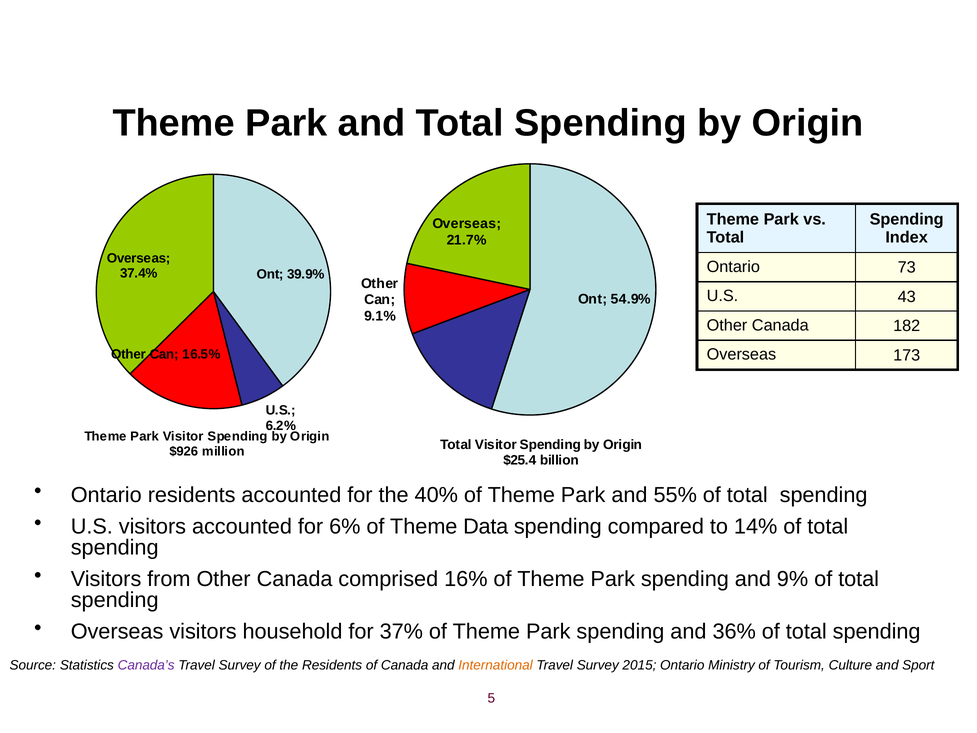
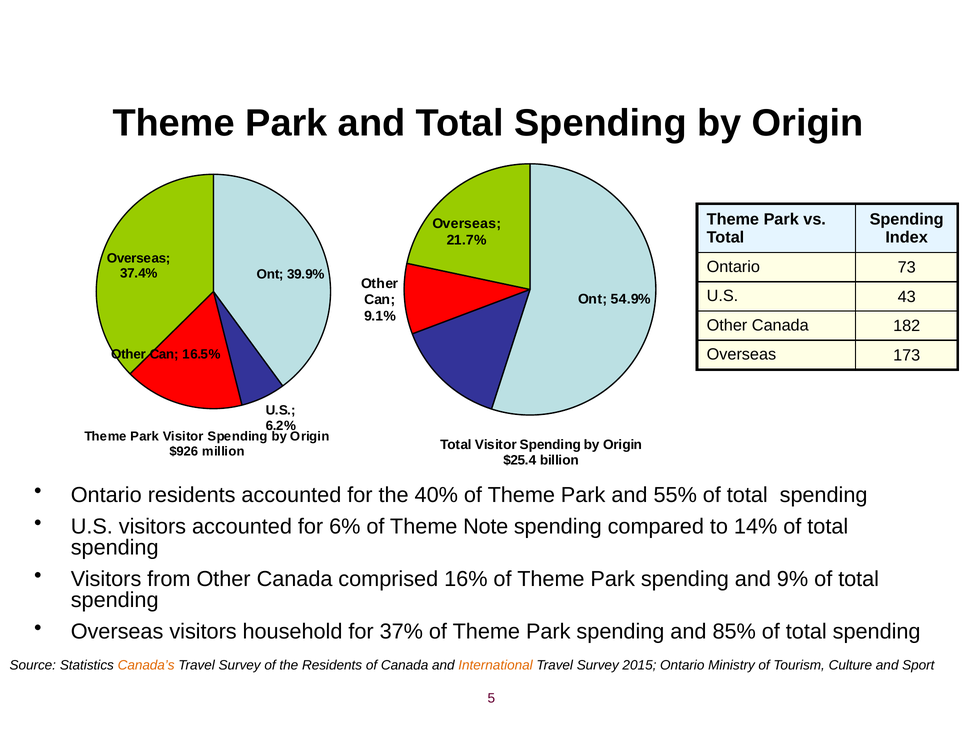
Data: Data -> Note (486, 526)
36%: 36% -> 85% (734, 632)
Canada’s colour: purple -> orange (146, 665)
